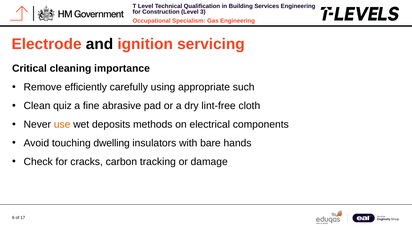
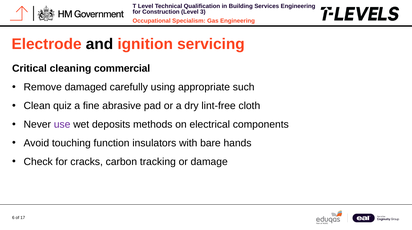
importance: importance -> commercial (122, 69)
efficiently: efficiently -> damaged (86, 87)
use colour: orange -> purple (62, 125)
dwelling: dwelling -> function (112, 143)
